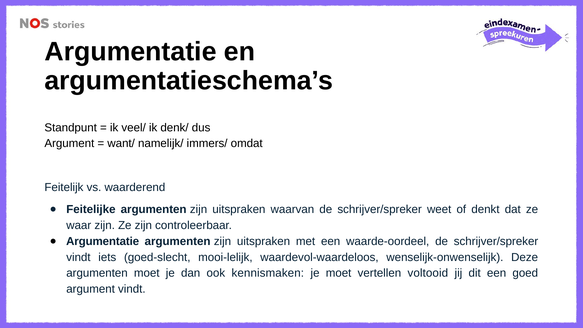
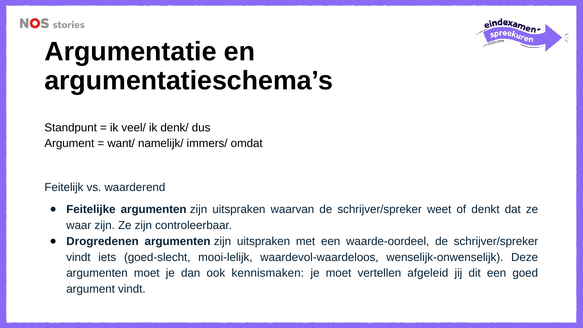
Argumentatie: Argumentatie -> Drogredenen (103, 241)
voltooid: voltooid -> afgeleid (428, 273)
